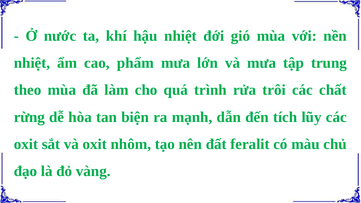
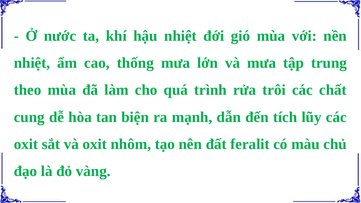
phẩm: phẩm -> thống (135, 63)
rừng: rừng -> cung (29, 117)
